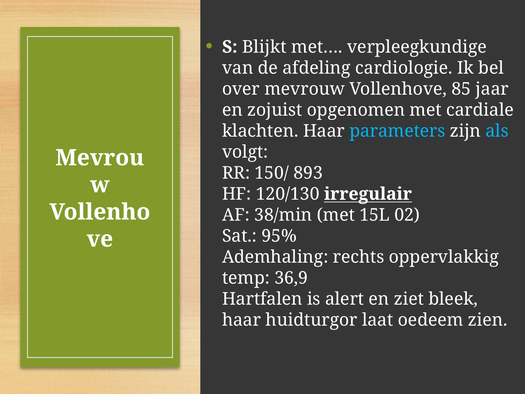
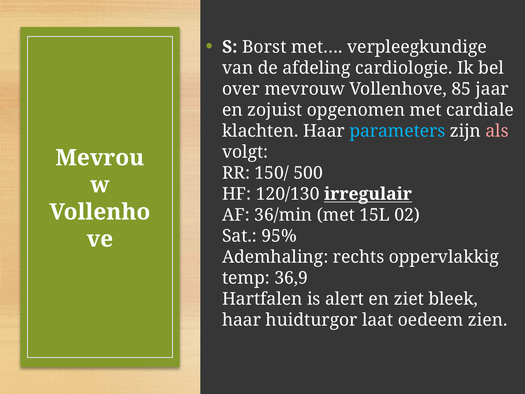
Blijkt: Blijkt -> Borst (264, 47)
als colour: light blue -> pink (497, 131)
893: 893 -> 500 (308, 173)
38/min: 38/min -> 36/min (283, 215)
